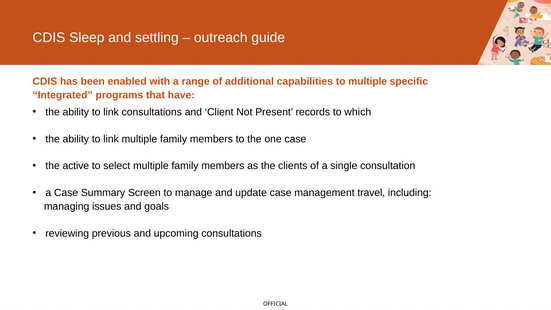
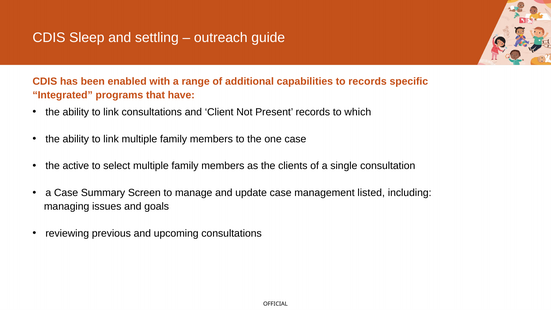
to multiple: multiple -> records (368, 81)
travel: travel -> listed (371, 193)
